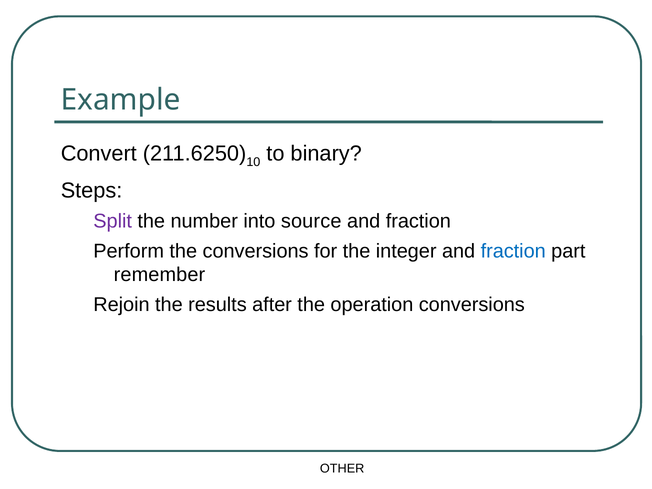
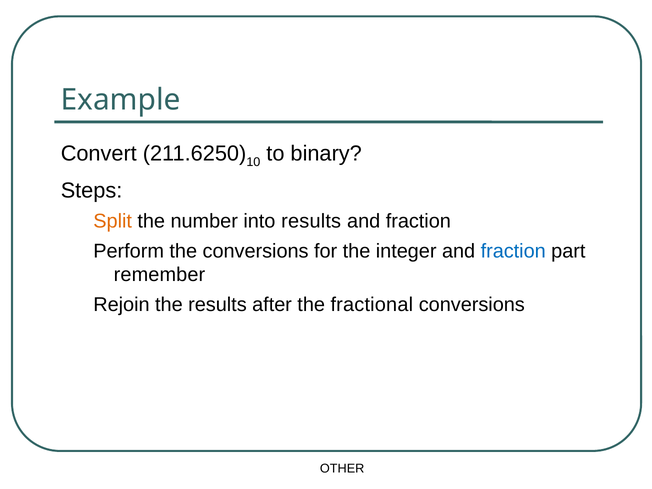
Split colour: purple -> orange (113, 221)
into source: source -> results (311, 221)
operation: operation -> fractional (372, 305)
